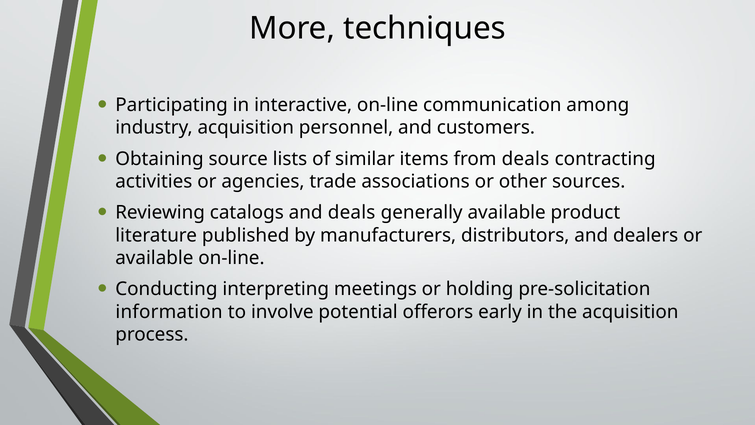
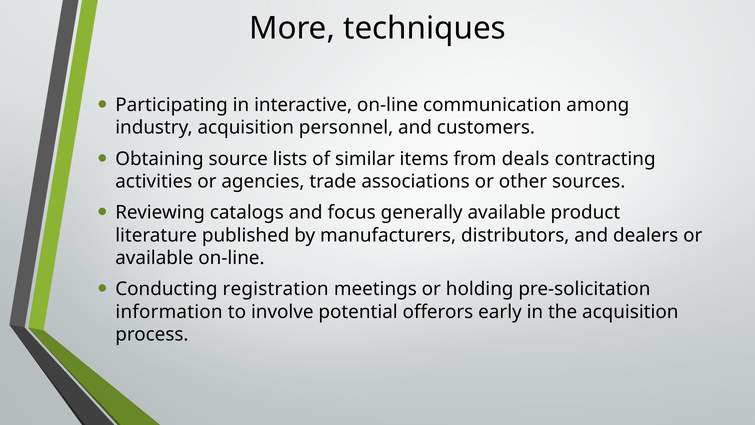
and deals: deals -> focus (352, 213)
interpreting: interpreting -> registration (276, 289)
